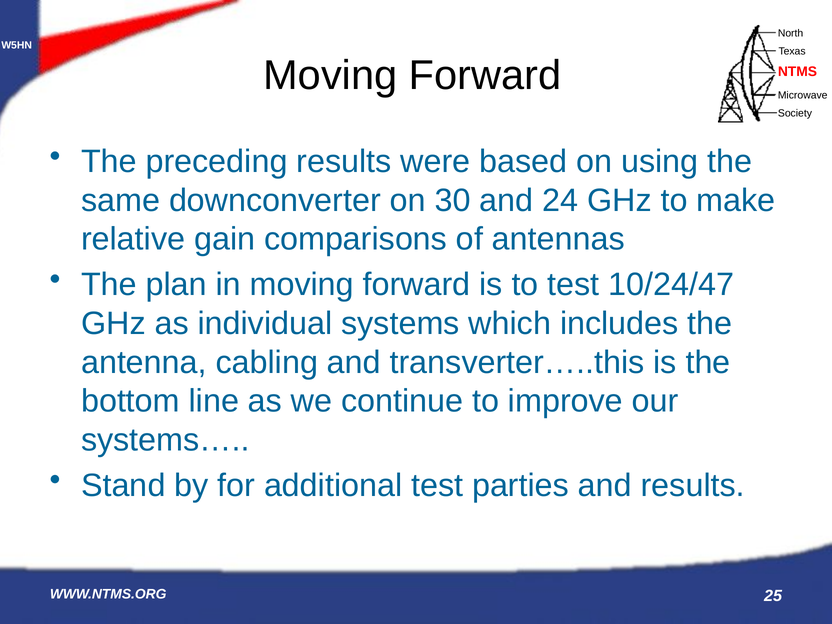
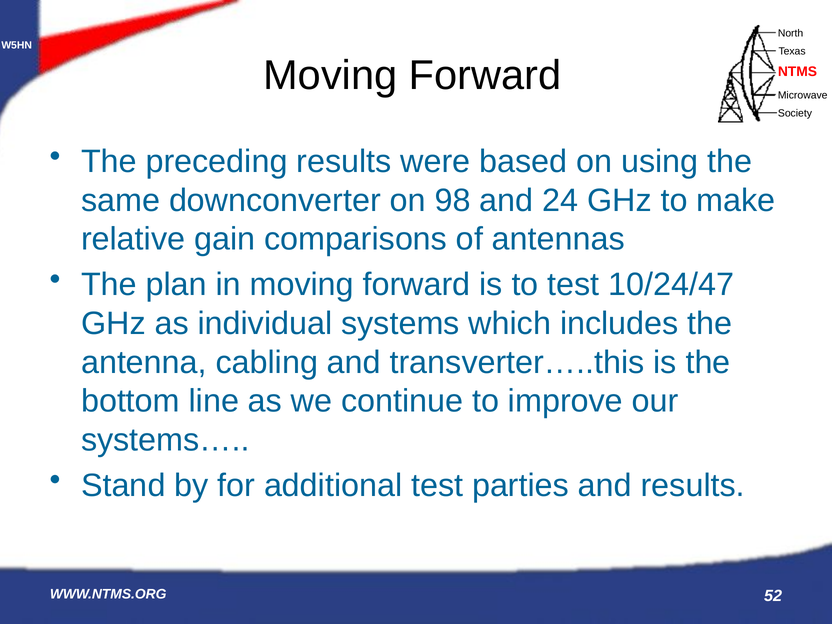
30: 30 -> 98 (453, 200)
25: 25 -> 52 (773, 596)
